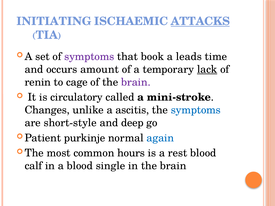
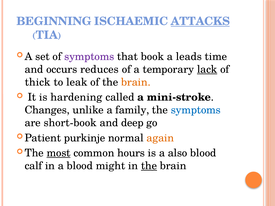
INITIATING: INITIATING -> BEGINNING (54, 21)
amount: amount -> reduces (100, 69)
renin: renin -> thick (38, 82)
cage: cage -> leak (77, 82)
brain colour: purple -> orange (136, 82)
circulatory: circulatory -> hardening (76, 97)
ascitis: ascitis -> family (132, 110)
short-style: short-style -> short-book (70, 123)
again colour: blue -> orange (160, 138)
most underline: none -> present (59, 153)
rest: rest -> also (178, 153)
single: single -> might (111, 166)
the underline: none -> present (149, 166)
